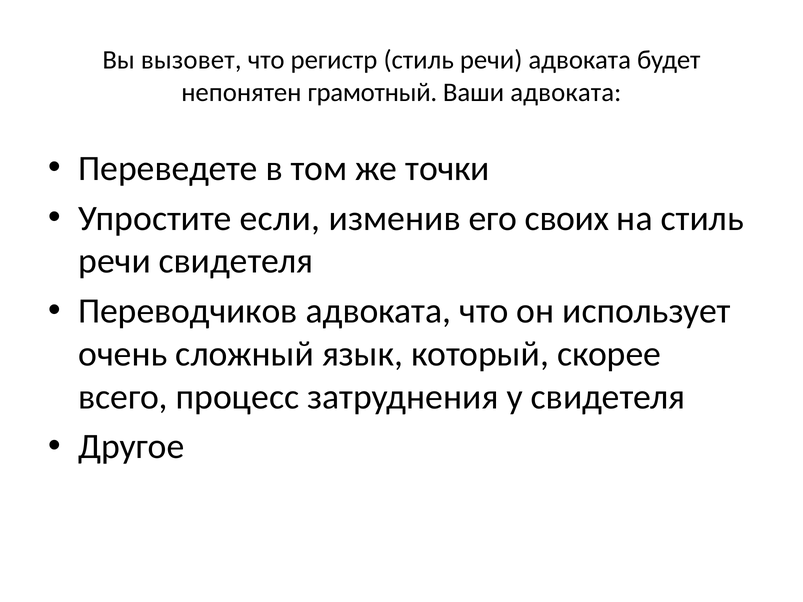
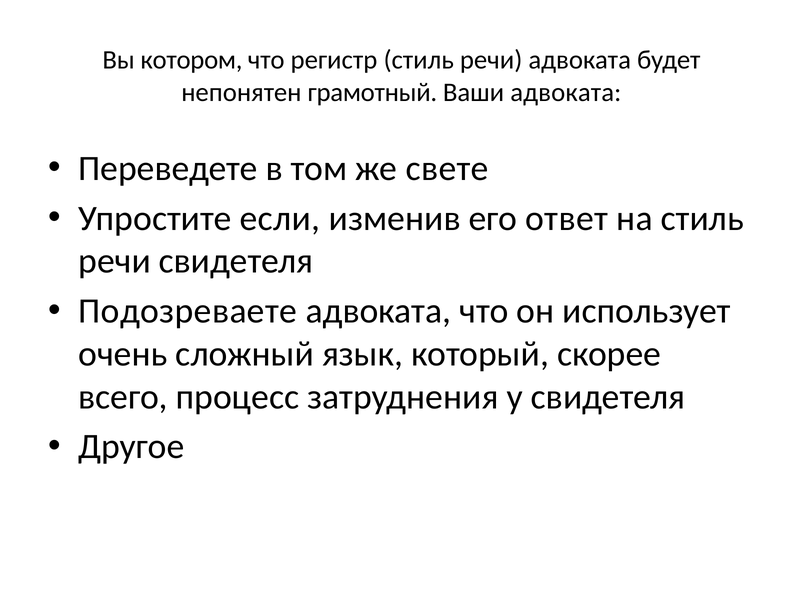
вызовет: вызовет -> котором (191, 60)
точки: точки -> свете (447, 168)
своих: своих -> ответ (567, 218)
Переводчиков: Переводчиков -> Подозреваете (188, 311)
